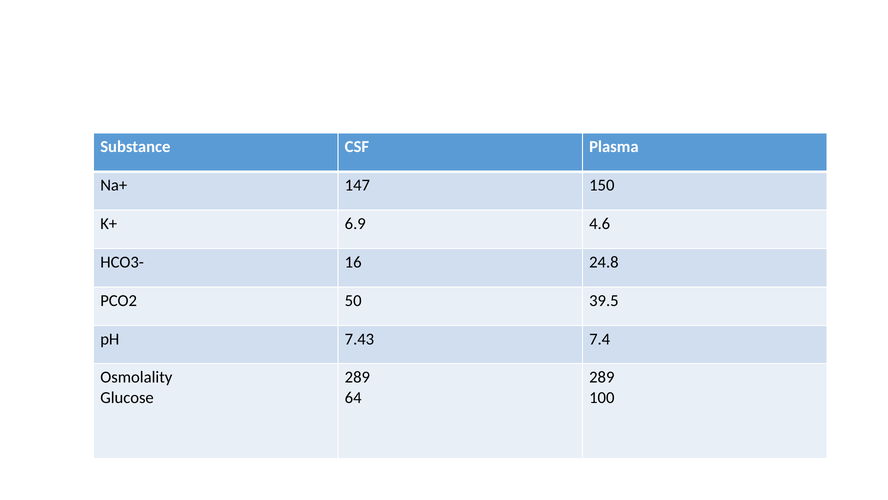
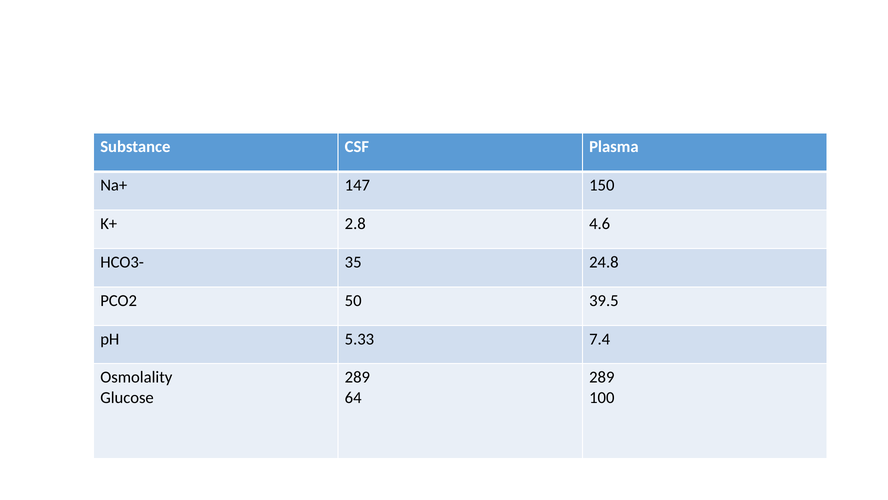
6.9: 6.9 -> 2.8 (355, 224)
16: 16 -> 35 (353, 262)
7.43: 7.43 -> 5.33 (359, 339)
